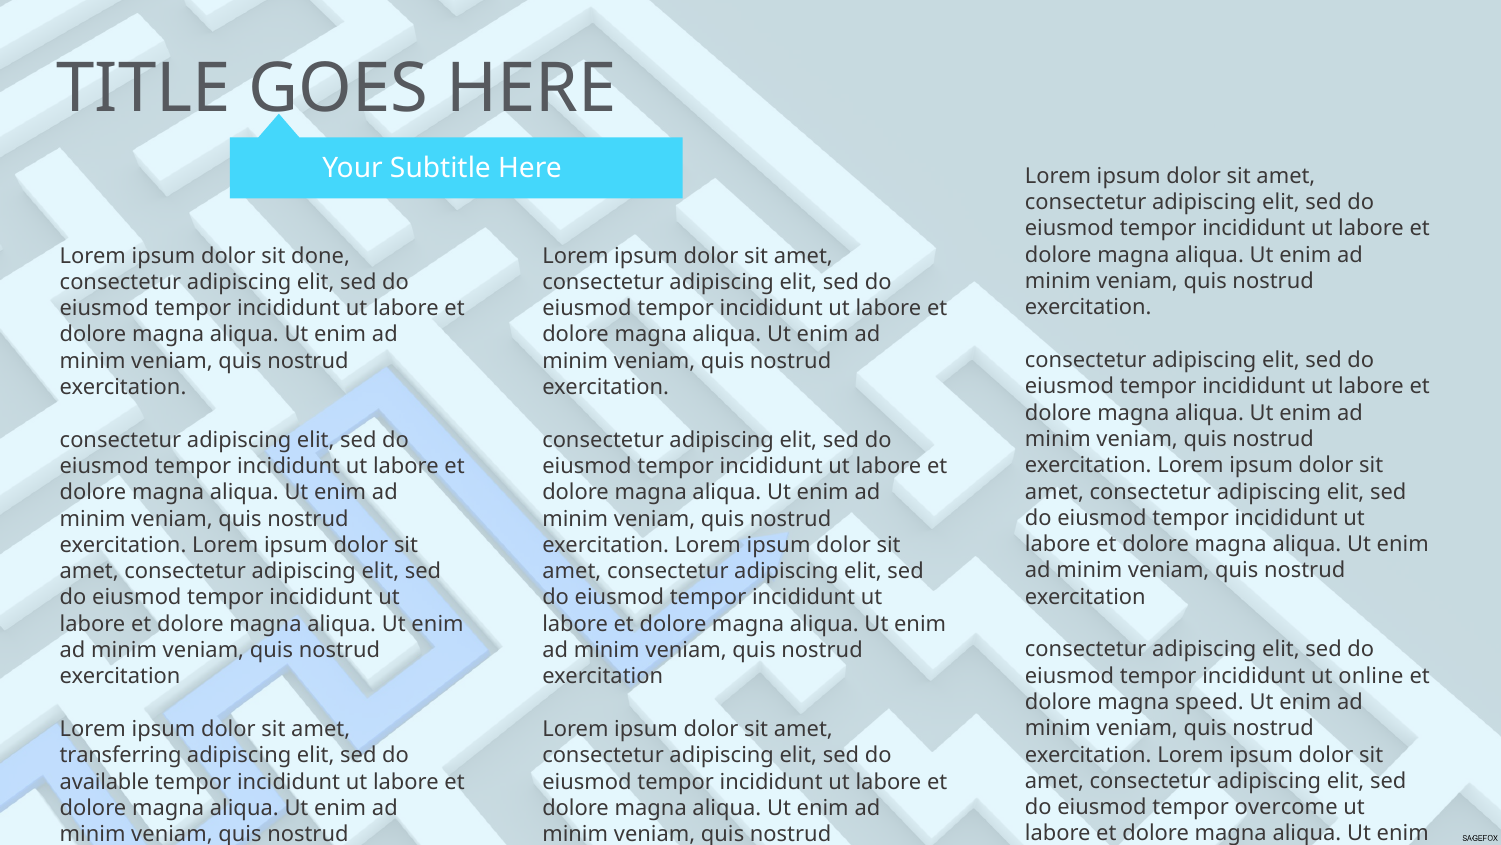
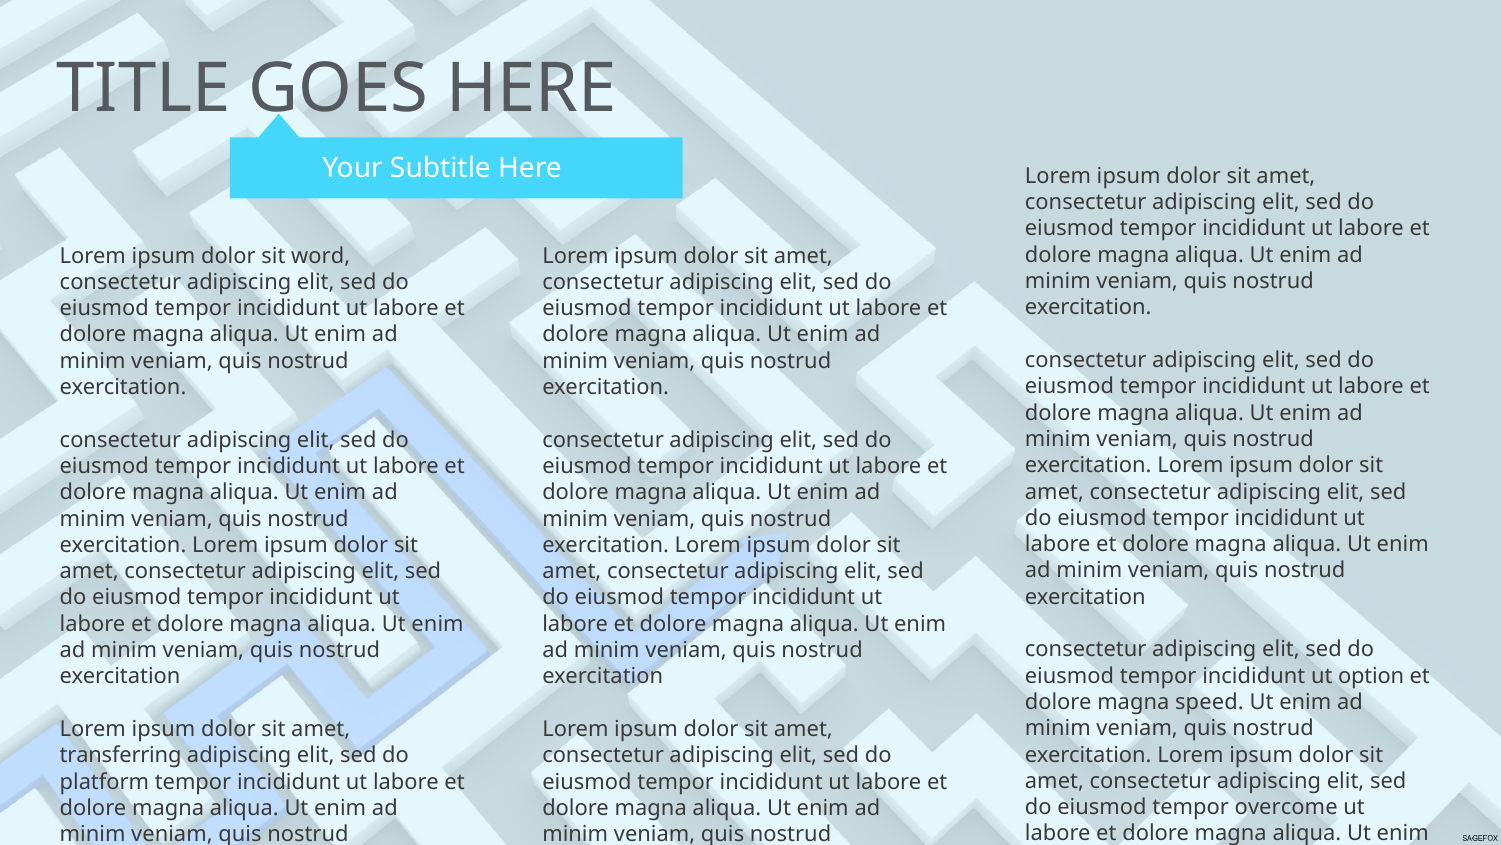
done: done -> word (321, 256)
online: online -> option (1371, 675)
available: available -> platform (104, 781)
